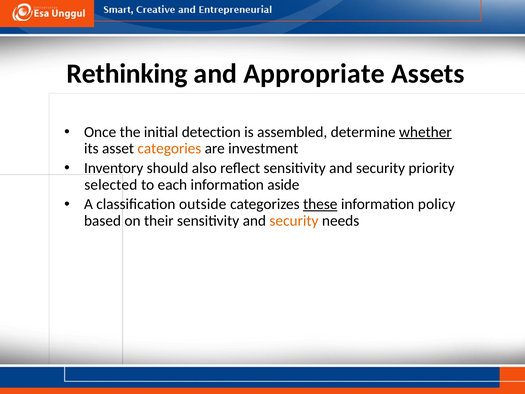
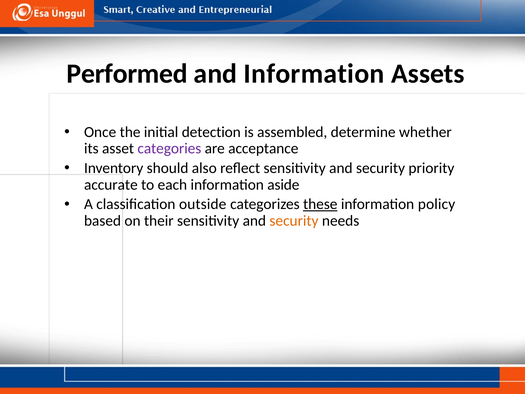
Rethinking: Rethinking -> Performed (127, 74)
and Appropriate: Appropriate -> Information (314, 74)
whether underline: present -> none (425, 132)
categories colour: orange -> purple (169, 148)
investment: investment -> acceptance (263, 148)
selected: selected -> accurate (111, 185)
